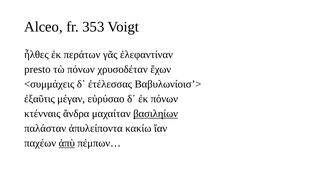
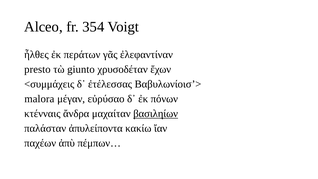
353: 353 -> 354 (93, 27)
τὼ πόνων: πόνων -> giunto (81, 69)
ἐξαῦτις: ἐξαῦτις -> malora (39, 99)
ἀπὺ underline: present -> none (67, 143)
